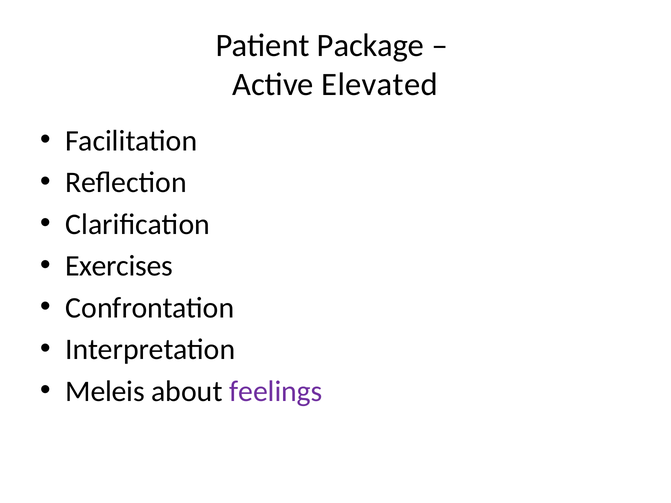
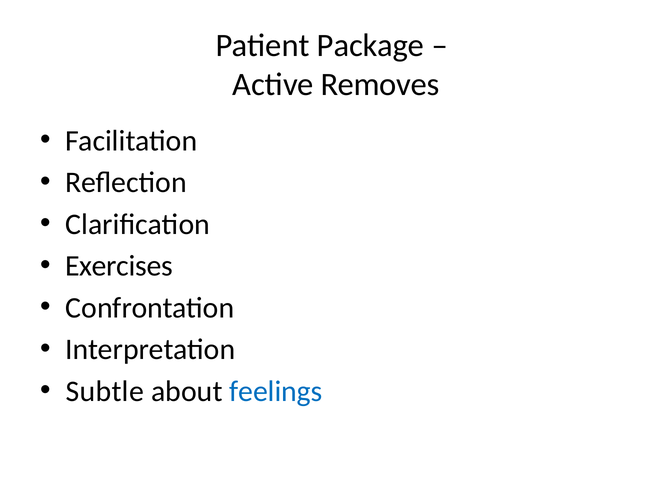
Elevated: Elevated -> Removes (380, 84)
Meleis: Meleis -> Subtle (105, 391)
feelings colour: purple -> blue (276, 391)
